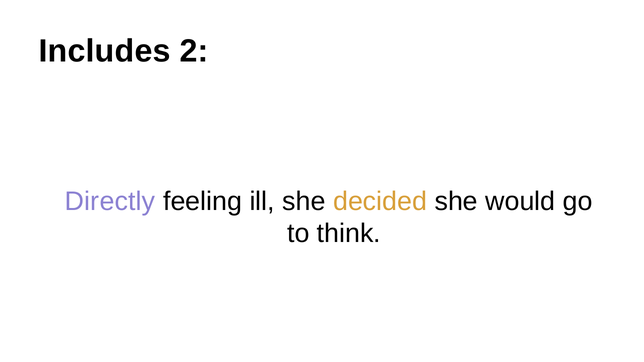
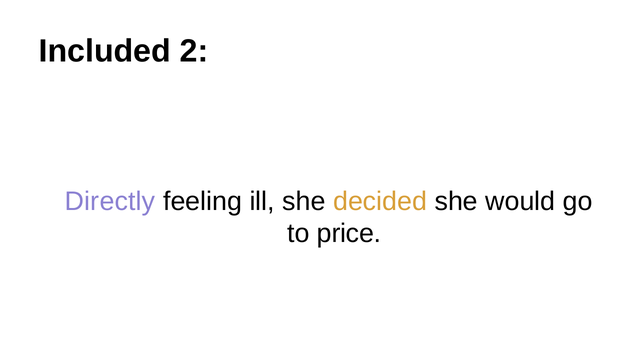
Includes: Includes -> Included (105, 51)
think: think -> price (349, 234)
